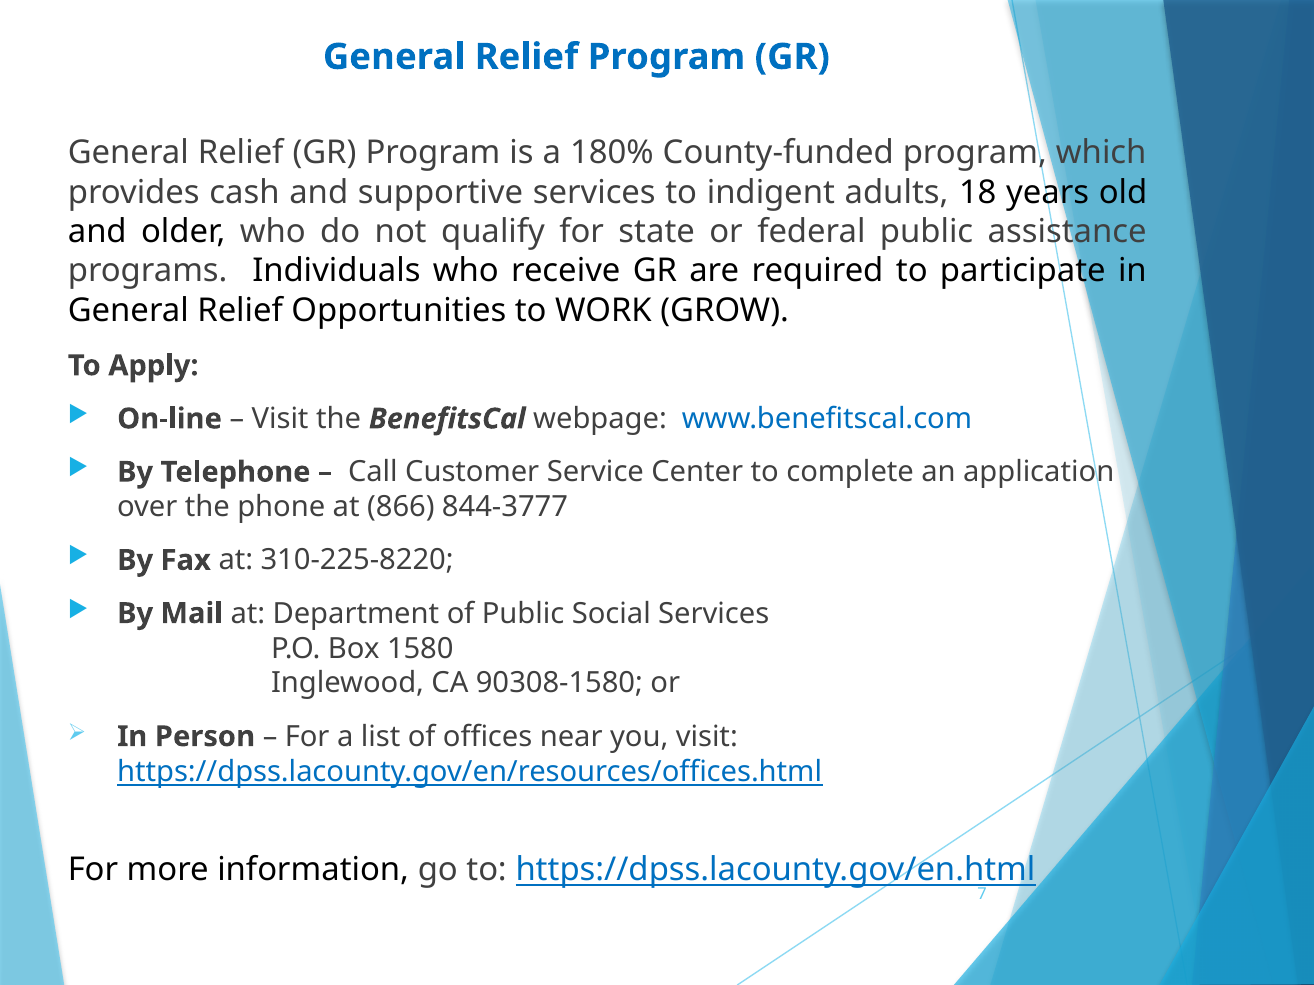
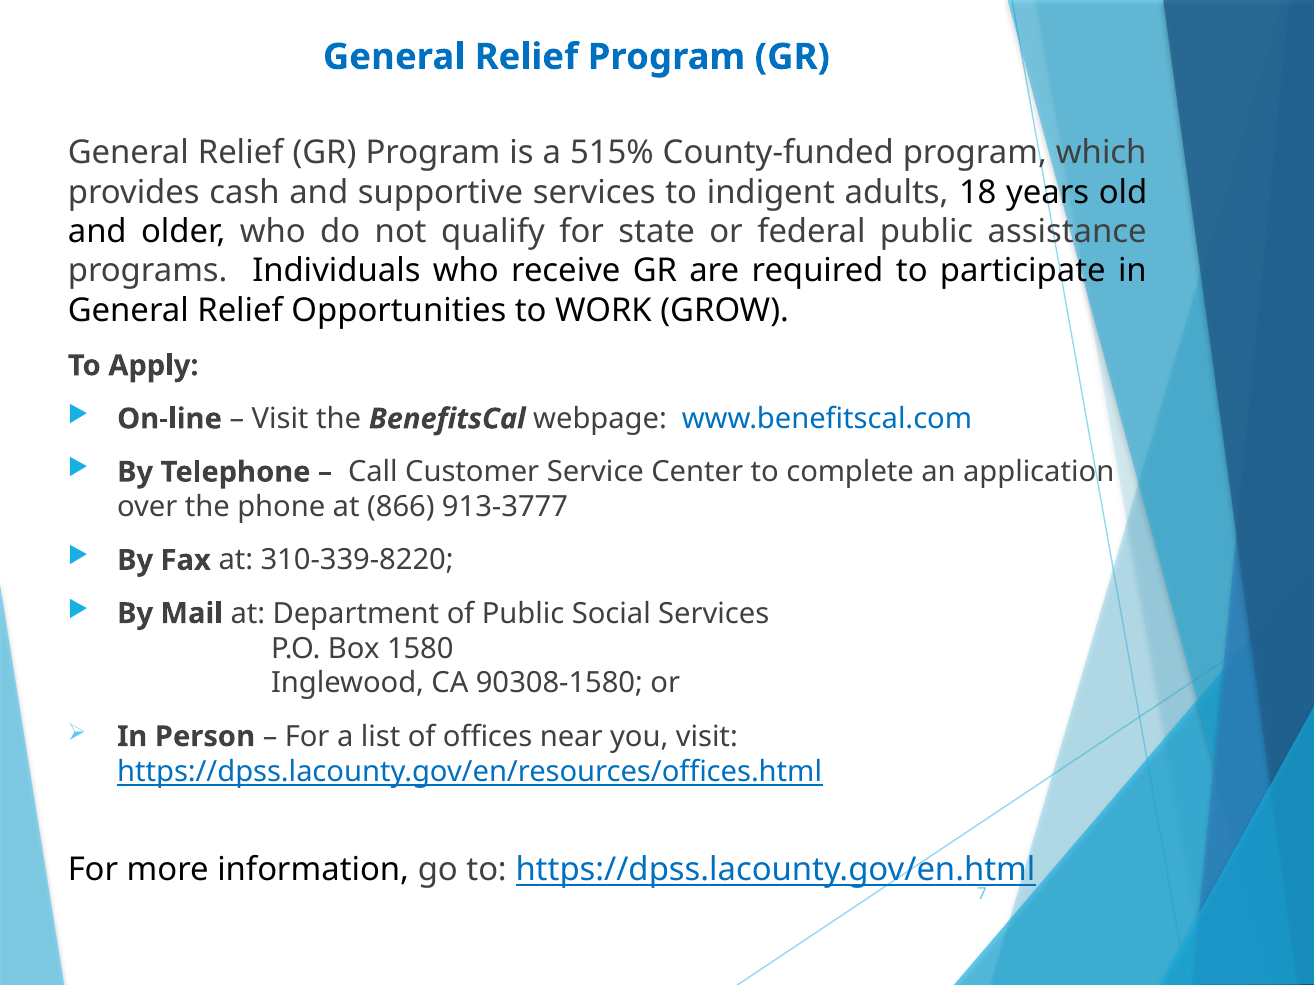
180%: 180% -> 515% (612, 153)
844-3777: 844-3777 -> 913-3777 (505, 507)
310-225-8220: 310-225-8220 -> 310-339-8220 (357, 561)
